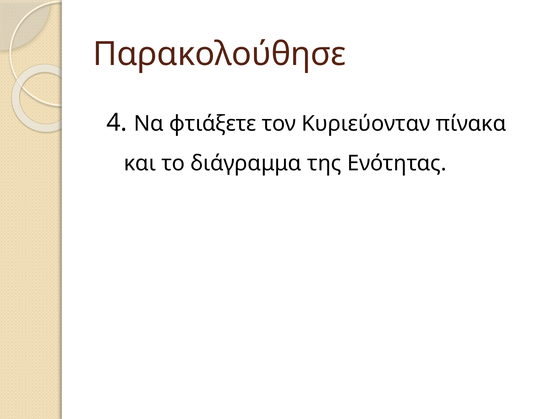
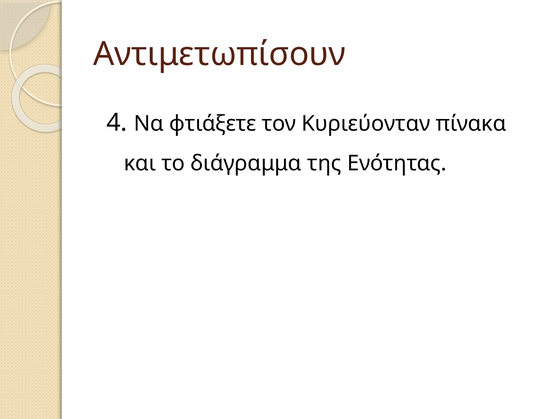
Παρακολούθησε: Παρακολούθησε -> Αντιμετωπίσουν (219, 54)
